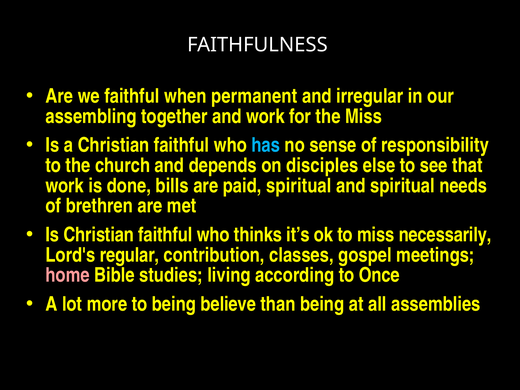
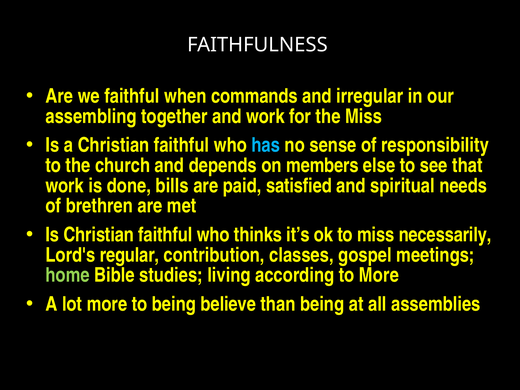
permanent: permanent -> commands (254, 96)
disciples: disciples -> members (322, 165)
paid spiritual: spiritual -> satisfied (299, 186)
home colour: pink -> light green (68, 275)
to Once: Once -> More (379, 275)
